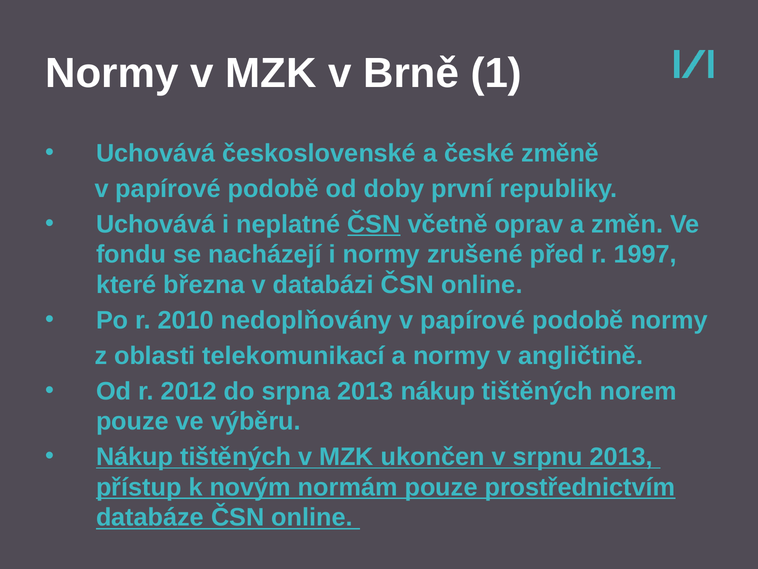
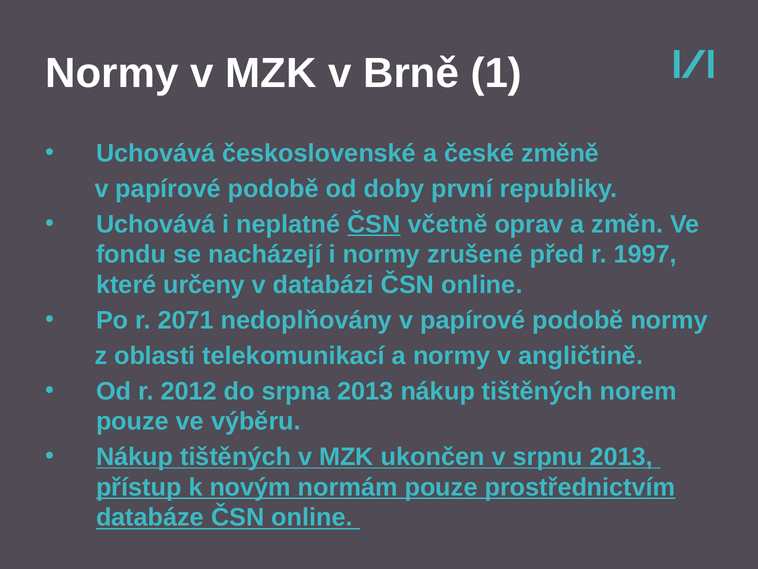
března: března -> určeny (204, 285)
2010: 2010 -> 2071 (186, 320)
